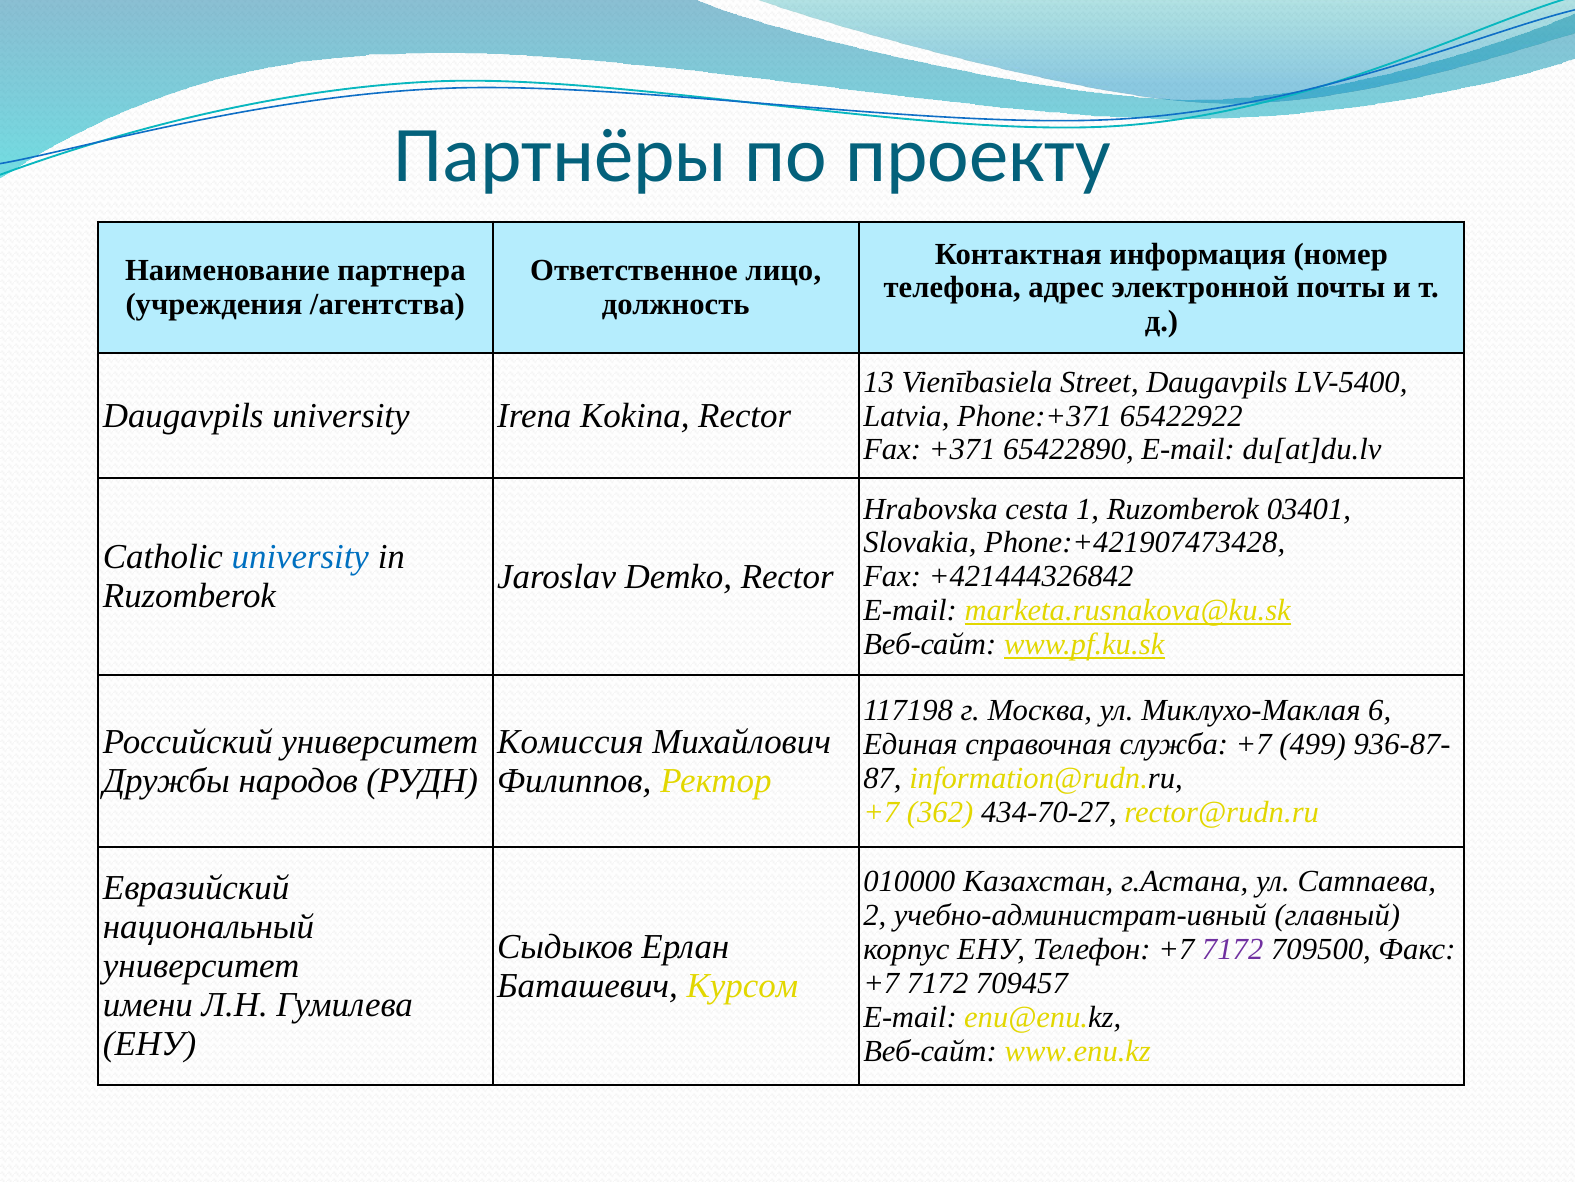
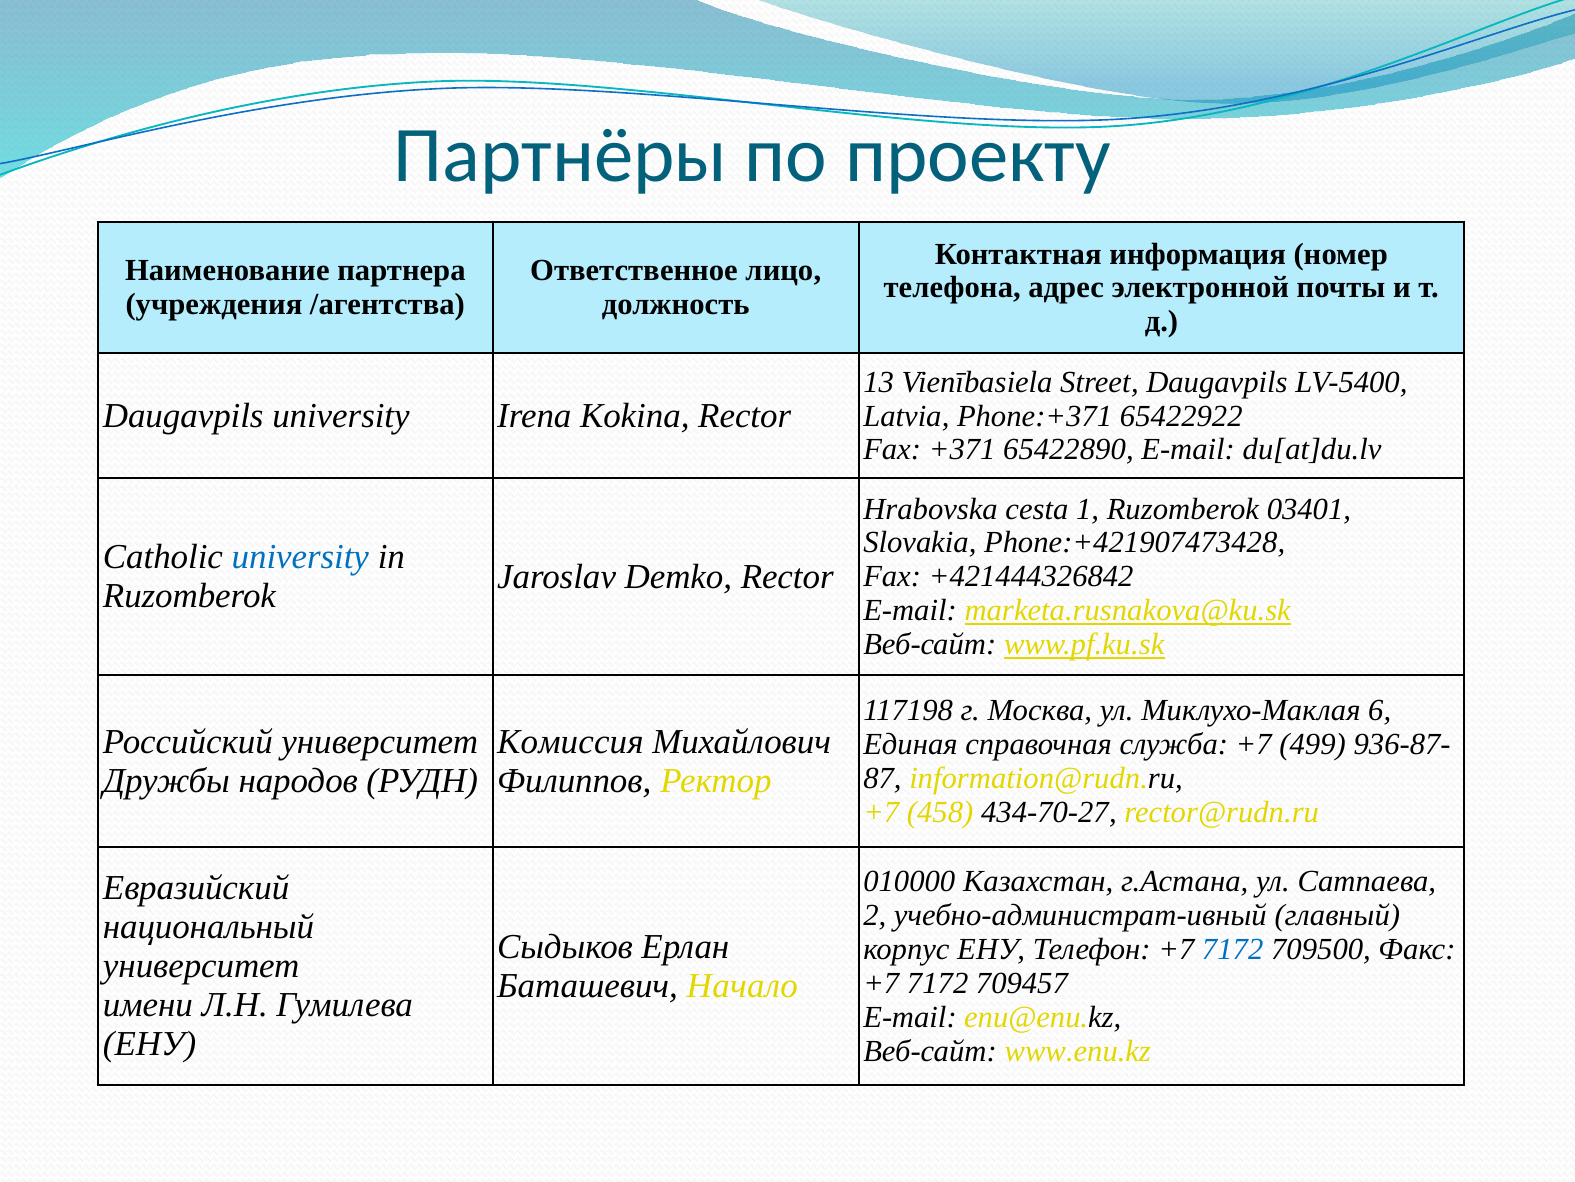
362: 362 -> 458 (940, 812)
7172 colour: purple -> blue (1233, 949)
Курсом: Курсом -> Начало (742, 985)
